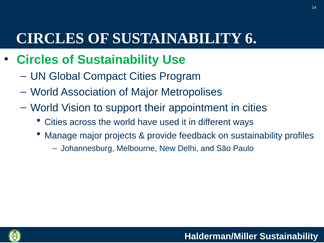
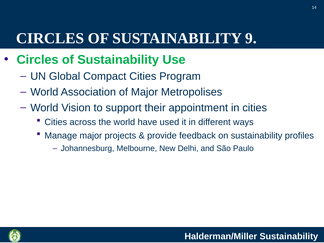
6: 6 -> 9 (251, 38)
